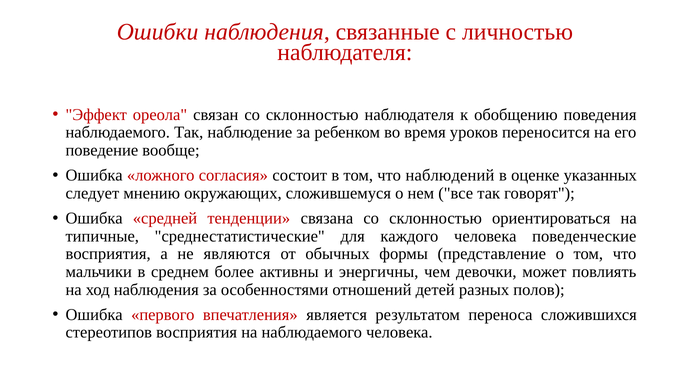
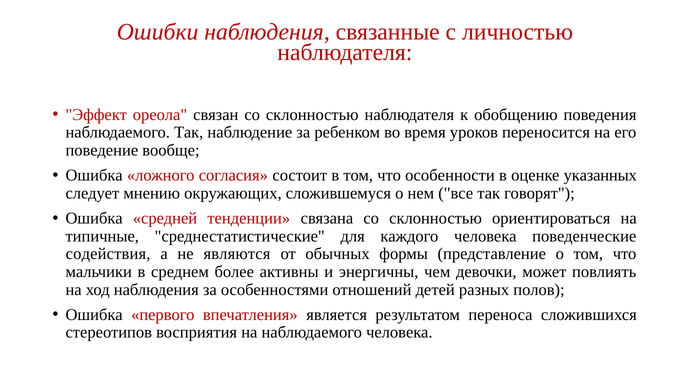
наблюдений: наблюдений -> особенности (450, 175)
восприятия: восприятия -> содействия (108, 254)
